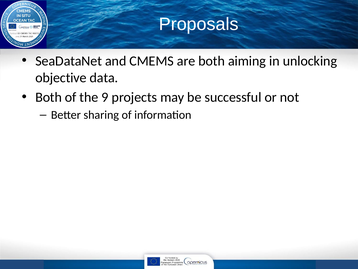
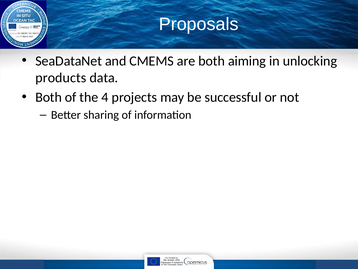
objective: objective -> products (61, 78)
9: 9 -> 4 (105, 97)
